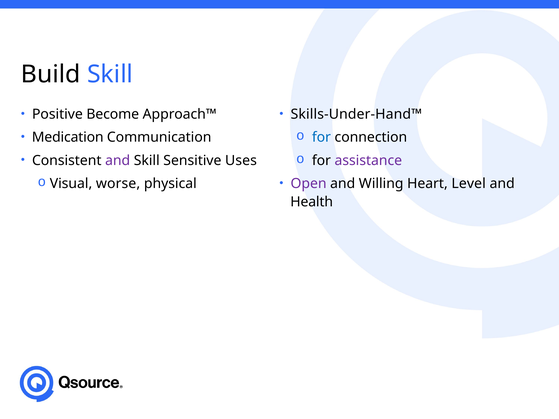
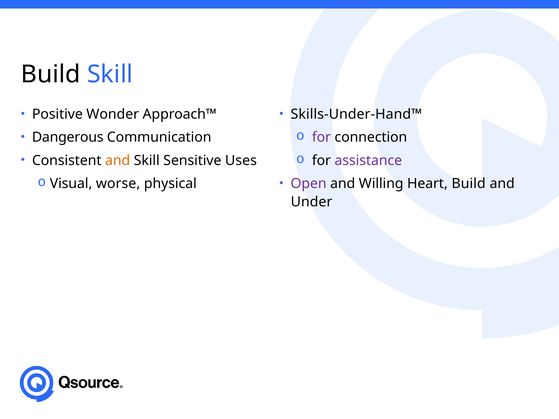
Become: Become -> Wonder (113, 114)
for colour: blue -> purple (321, 137)
Medication: Medication -> Dangerous (68, 137)
and colour: purple -> orange (118, 161)
Heart Level: Level -> Build (469, 184)
Health: Health -> Under (312, 202)
